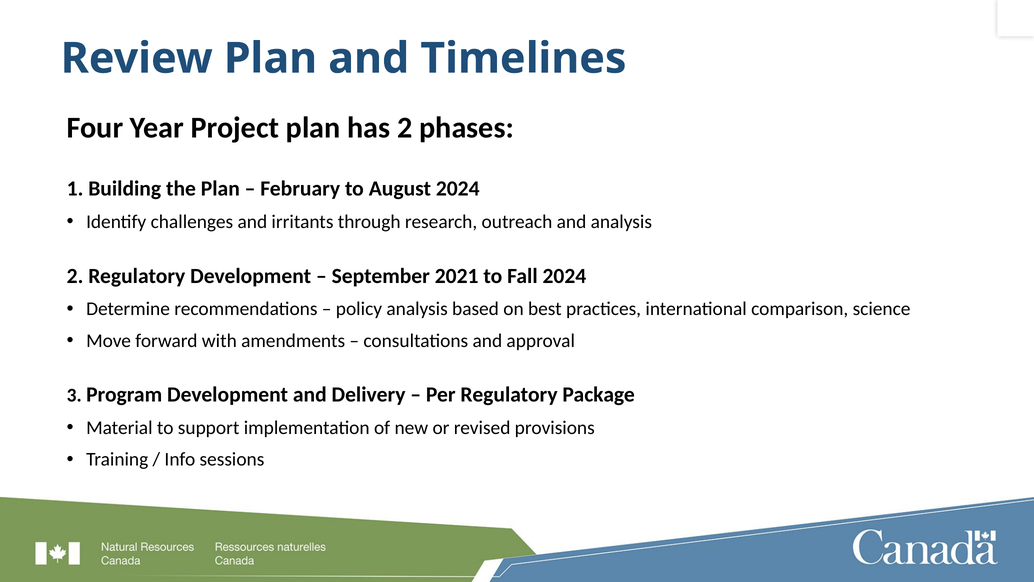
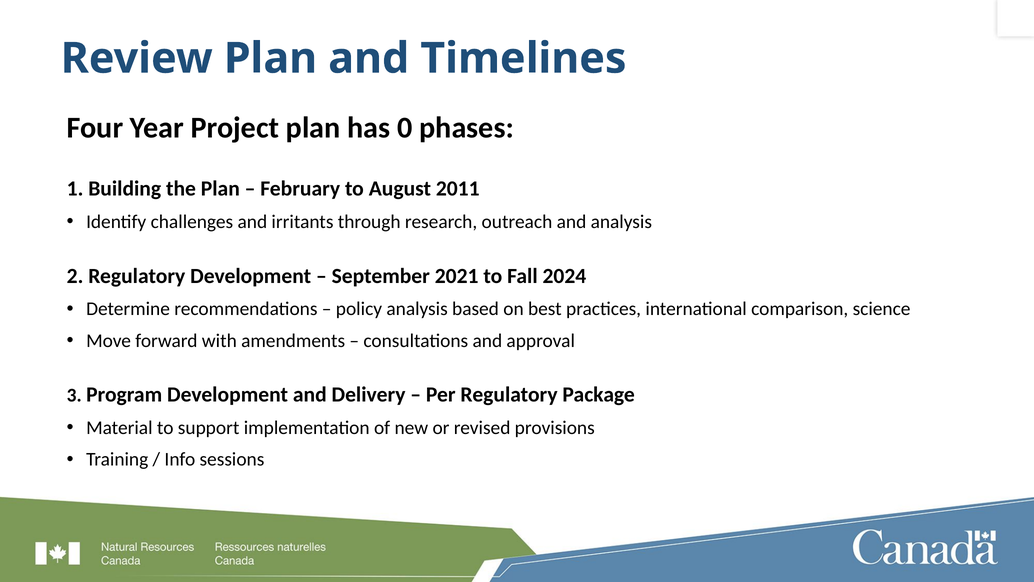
has 2: 2 -> 0 (405, 128)
August 2024: 2024 -> 2011 (458, 189)
